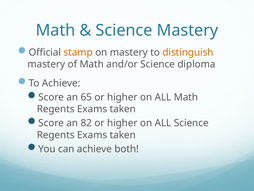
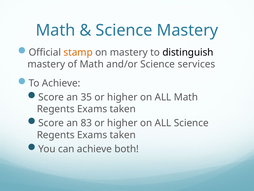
distinguish colour: orange -> black (188, 52)
diploma: diploma -> services (196, 64)
65: 65 -> 35 (86, 97)
82: 82 -> 83 (86, 123)
